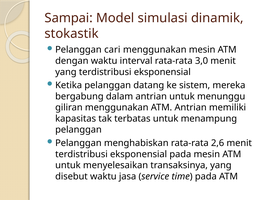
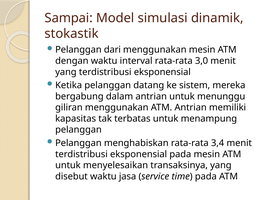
cari: cari -> dari (112, 50)
2,6: 2,6 -> 3,4 (218, 143)
